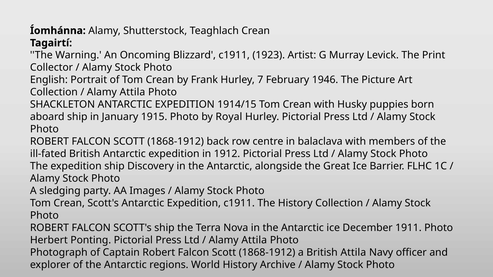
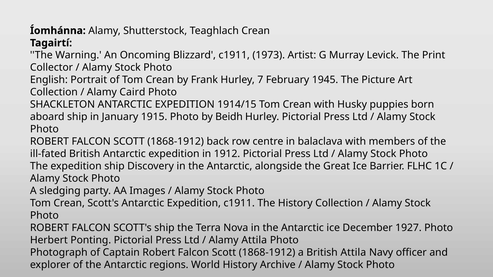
1923: 1923 -> 1973 (269, 55)
1946: 1946 -> 1945 (325, 80)
Attila: Attila -> Caird (132, 92)
Royal: Royal -> Beidh (229, 117)
1911: 1911 -> 1927 (408, 228)
